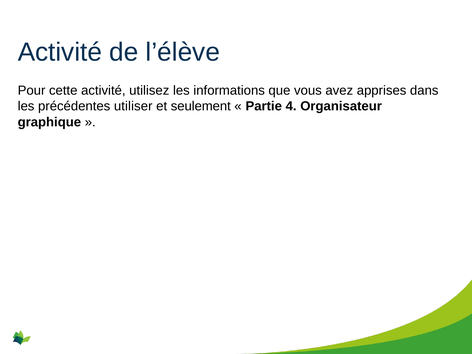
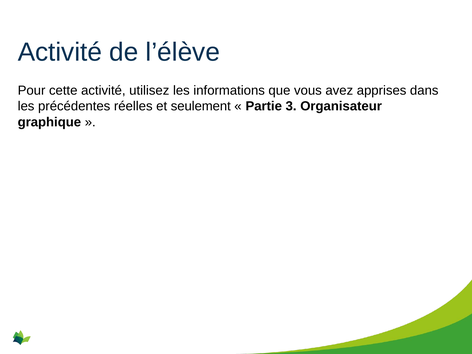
utiliser: utiliser -> réelles (133, 106)
4: 4 -> 3 (291, 106)
